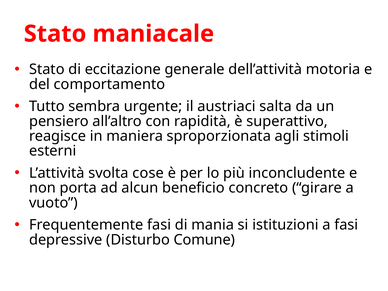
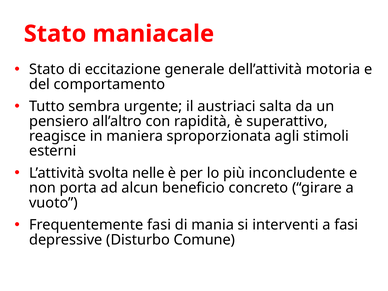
cose: cose -> nelle (148, 173)
istituzioni: istituzioni -> interventi (285, 225)
